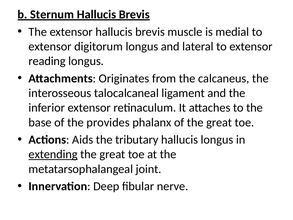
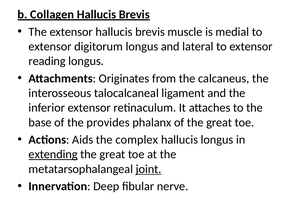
Sternum: Sternum -> Collagen (52, 15)
tributary: tributary -> complex (137, 140)
joint underline: none -> present (149, 169)
